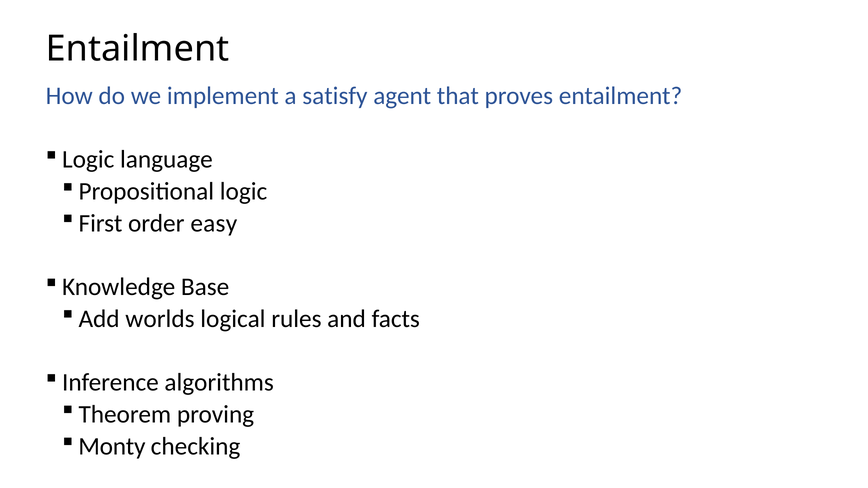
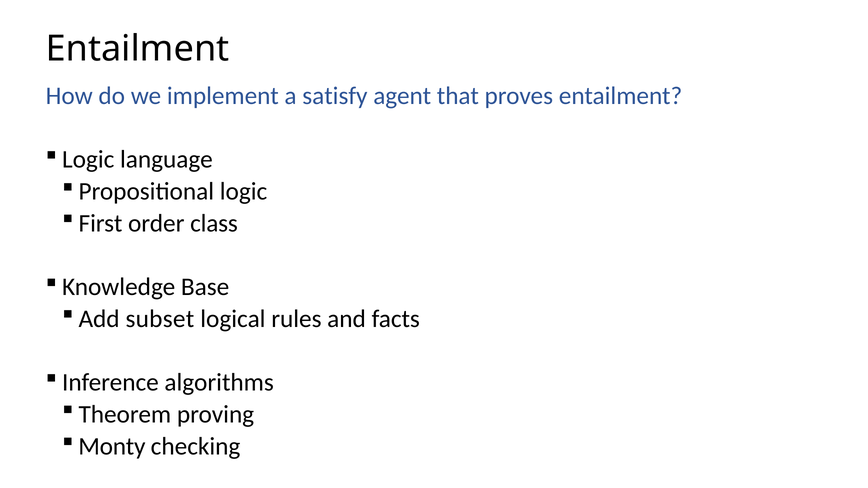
easy: easy -> class (214, 223)
worlds: worlds -> subset (160, 319)
